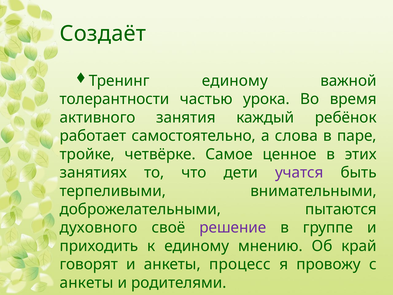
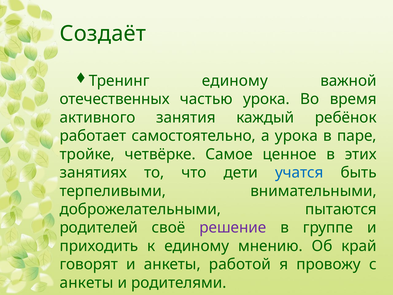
толерантности: толерантности -> отечественных (115, 99)
а слова: слова -> урока (296, 136)
учатся colour: purple -> blue (299, 172)
духовного: духовного -> родителей (99, 227)
процесс: процесс -> работой (240, 264)
